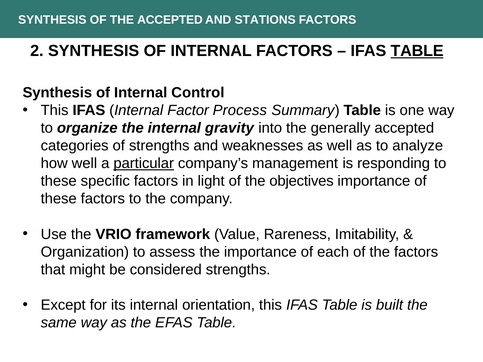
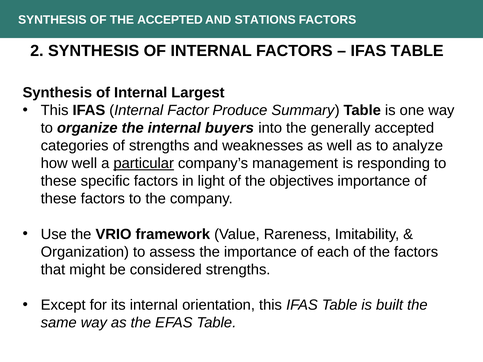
TABLE underline: present -> none (417, 51)
Control: Control -> Largest (198, 93)
Process: Process -> Produce (240, 110)
gravity: gravity -> buyers (229, 128)
